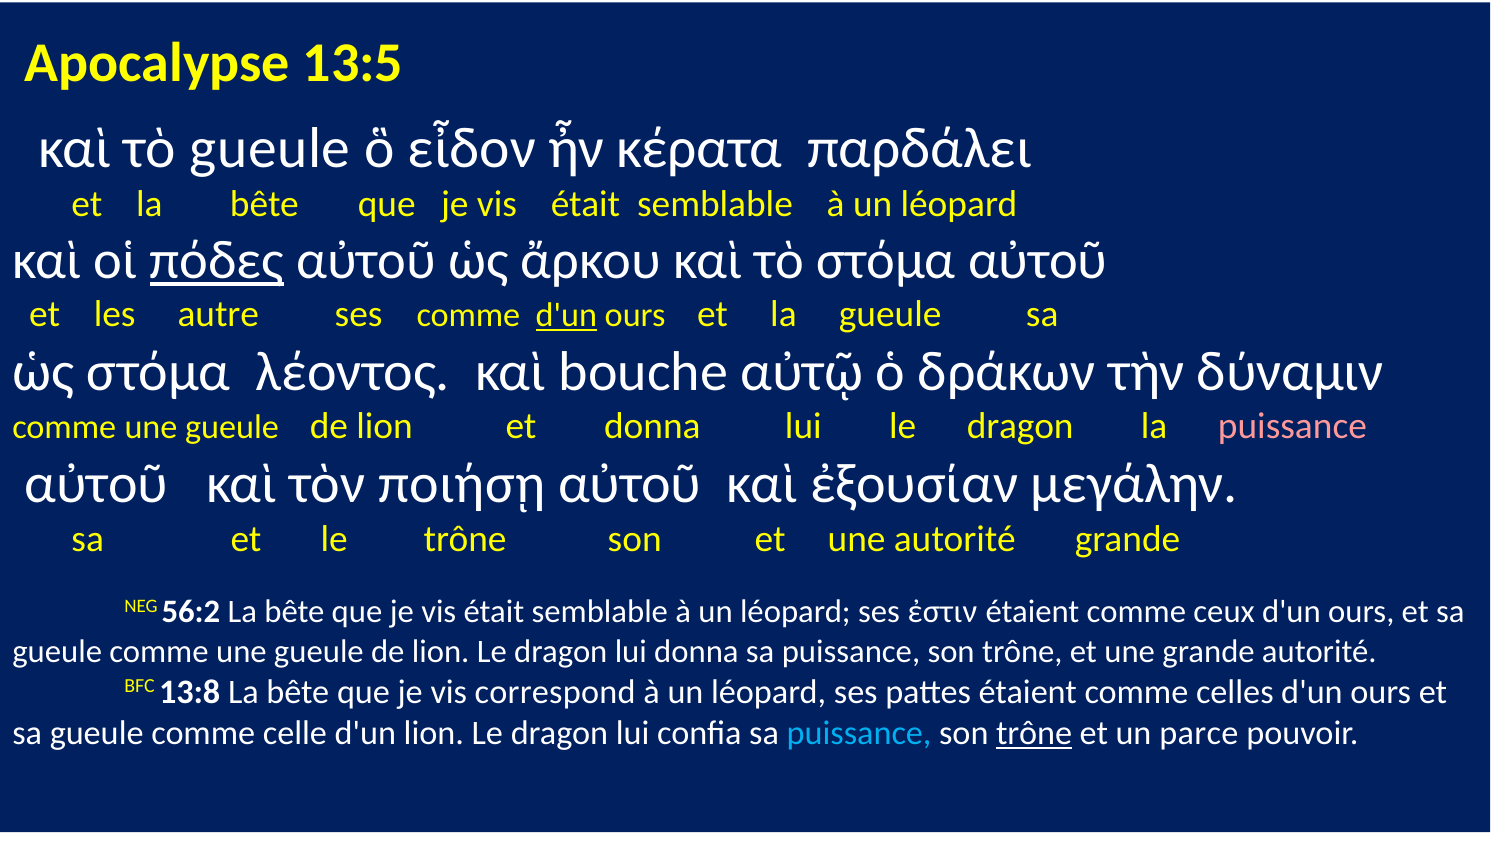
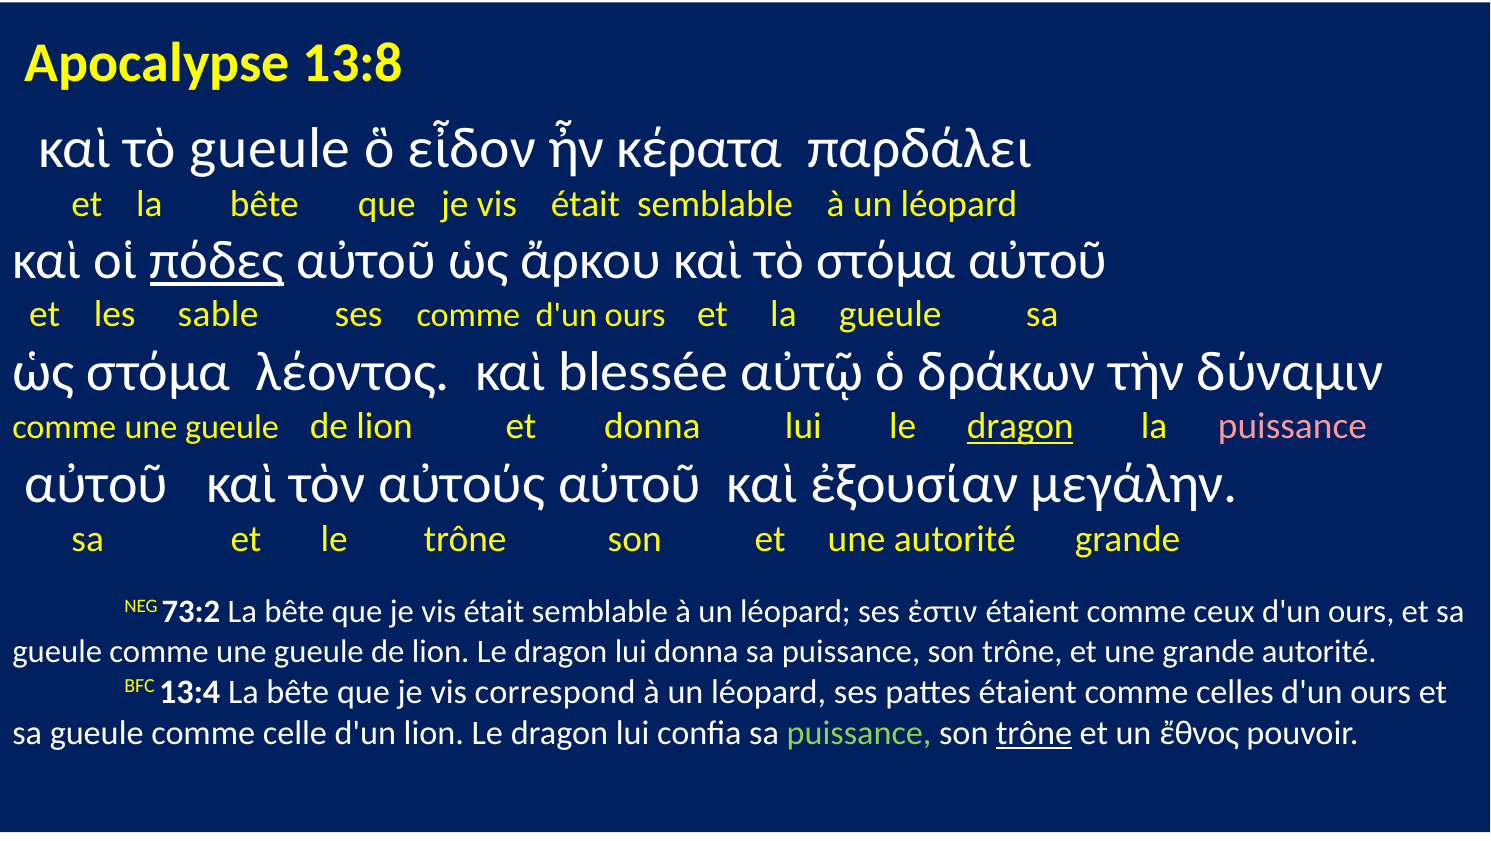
13:5: 13:5 -> 13:8 (353, 63)
autre: autre -> sable (218, 314)
d'un underline: present -> none (566, 315)
bouche: bouche -> blessée (643, 372)
dragon underline: none -> present (1020, 427)
ποιήσῃ: ποιήσῃ -> αὐτούς (462, 484)
56:2: 56:2 -> 73:2 (191, 612)
13:8: 13:8 -> 13:4 (190, 692)
puissance colour: light blue -> light green (859, 733)
parce: parce -> ἔθνος (1199, 733)
